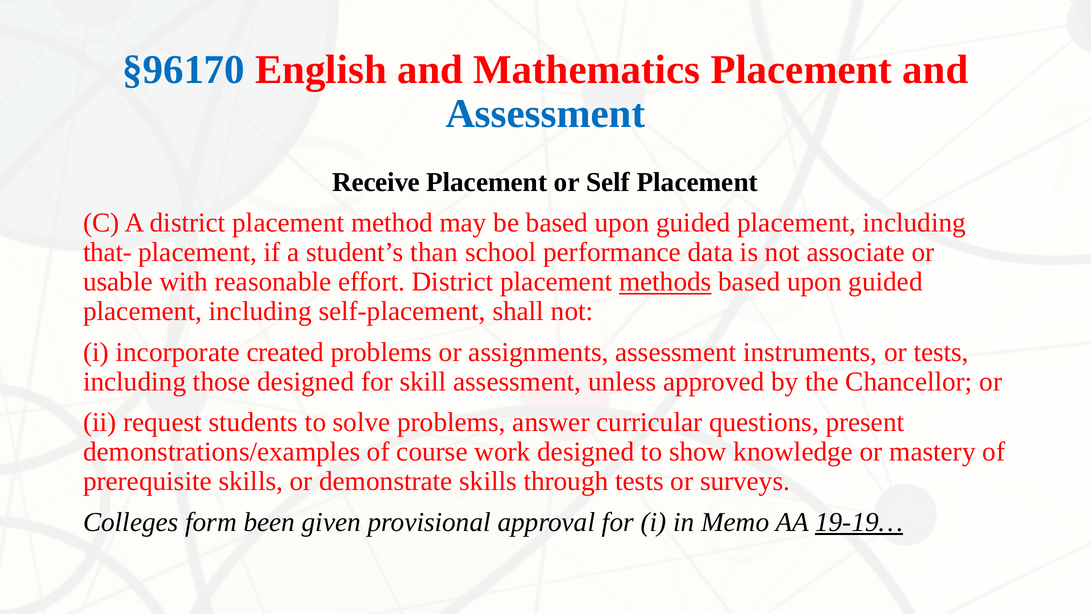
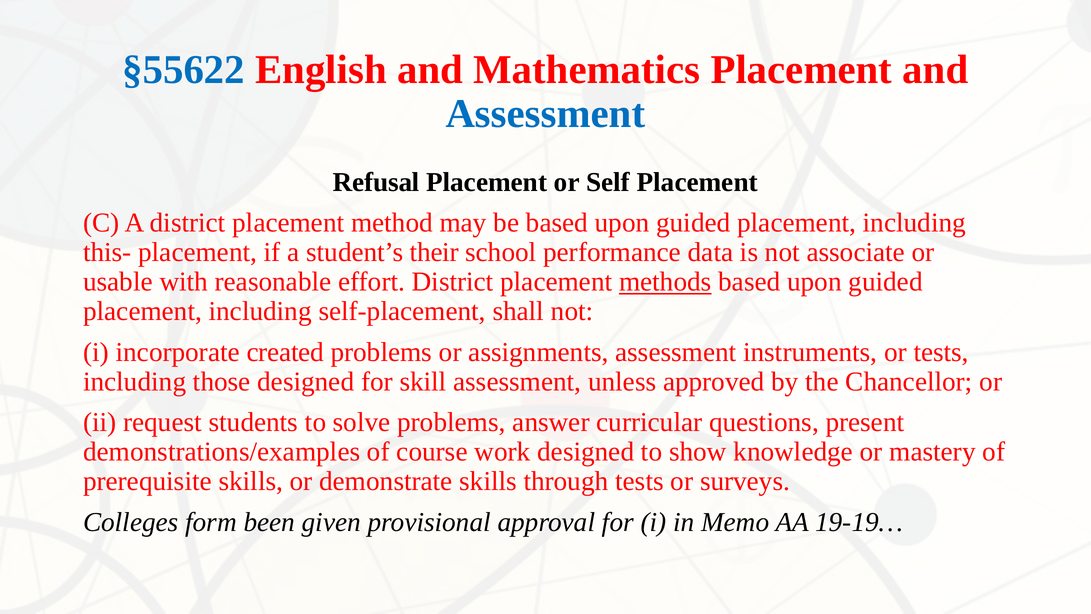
§96170: §96170 -> §55622 (184, 70)
Receive: Receive -> Refusal (376, 182)
that-: that- -> this- (107, 252)
than: than -> their (434, 252)
19-19… underline: present -> none (859, 522)
